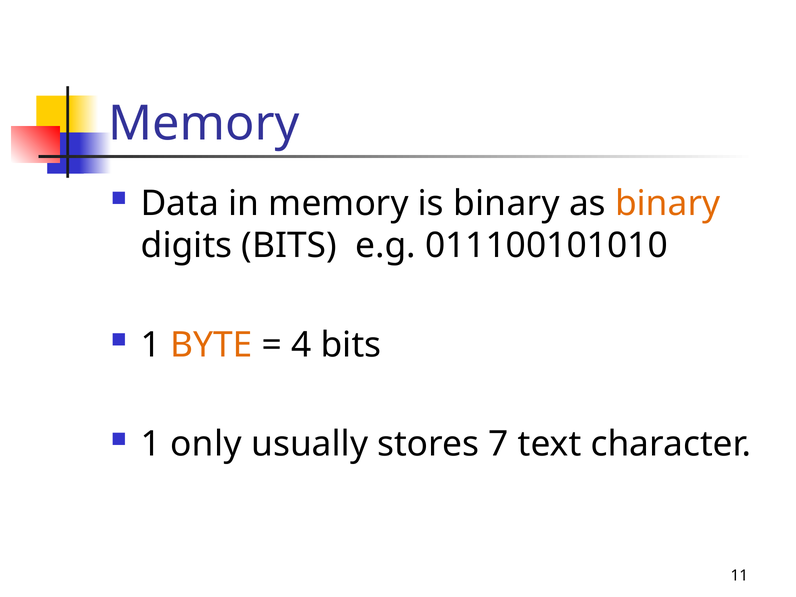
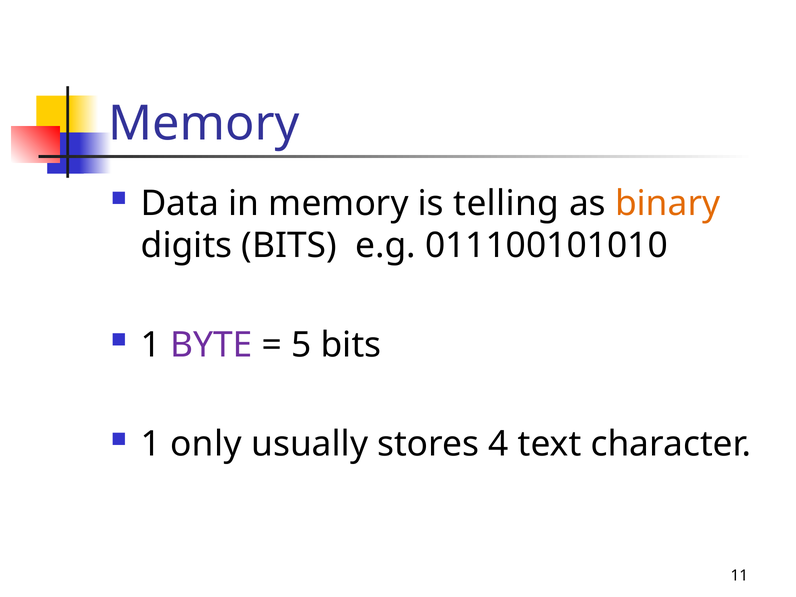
is binary: binary -> telling (506, 203)
BYTE colour: orange -> purple (211, 345)
4: 4 -> 5 (301, 345)
7: 7 -> 4 (499, 444)
